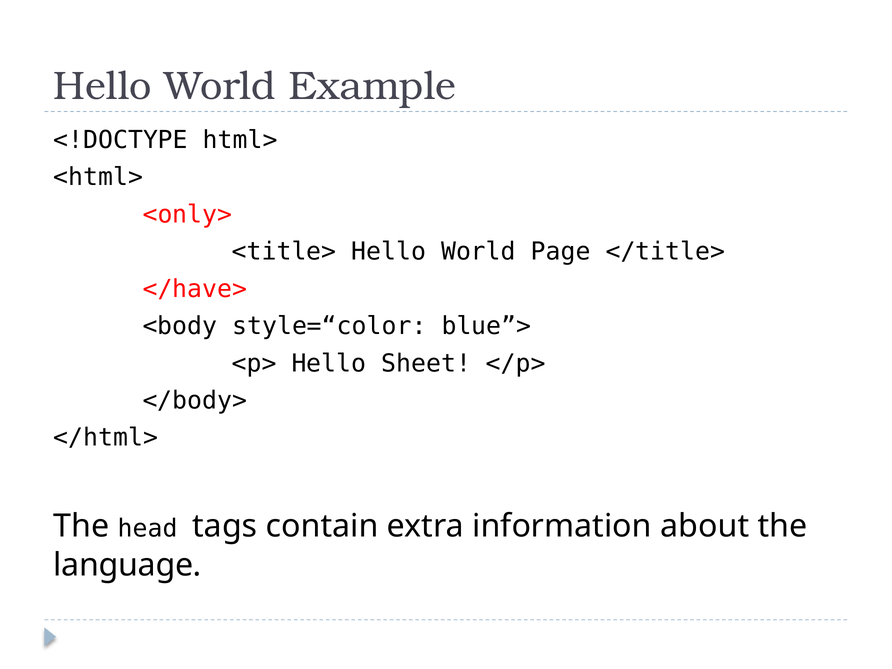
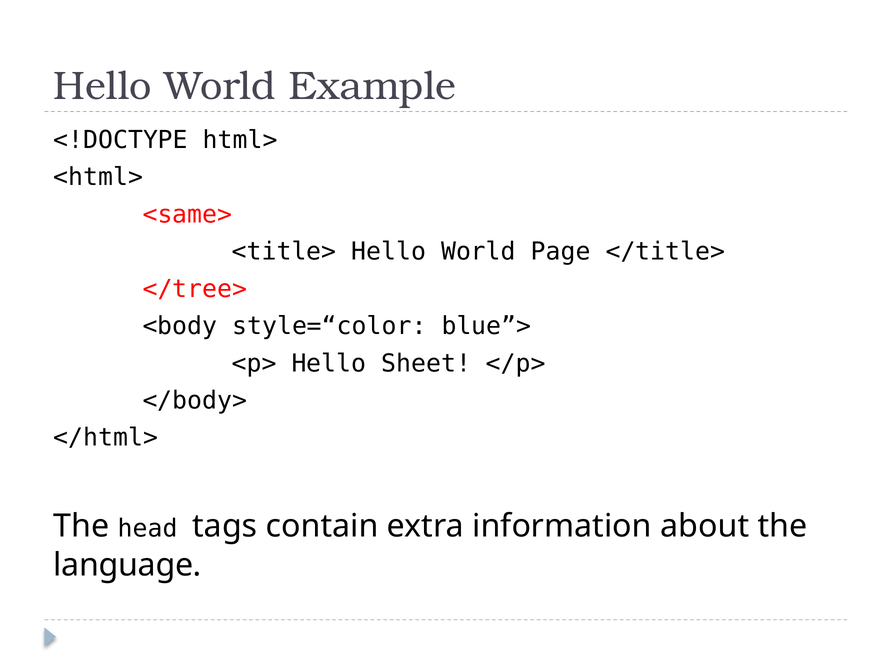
<only>: <only> -> <same> (187, 214)
</have>: </have> -> </tree> (195, 289)
